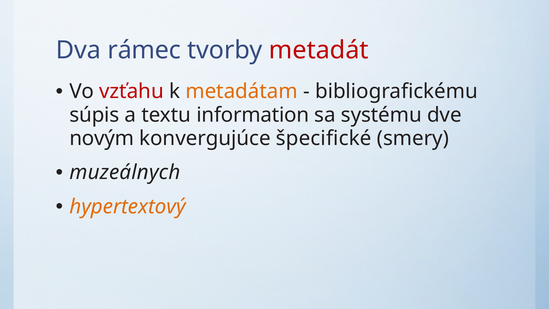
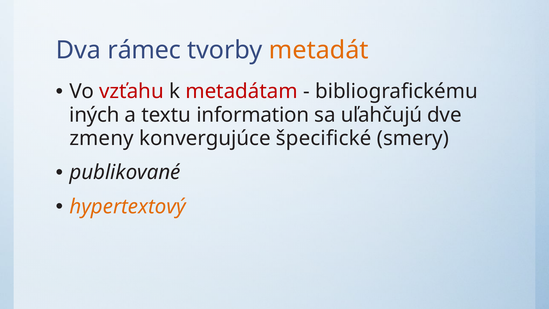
metadát colour: red -> orange (319, 50)
metadátam colour: orange -> red (242, 91)
súpis: súpis -> iných (94, 115)
systému: systému -> uľahčujú (381, 115)
novým: novým -> zmeny (102, 138)
muzeálnych: muzeálnych -> publikované (125, 172)
